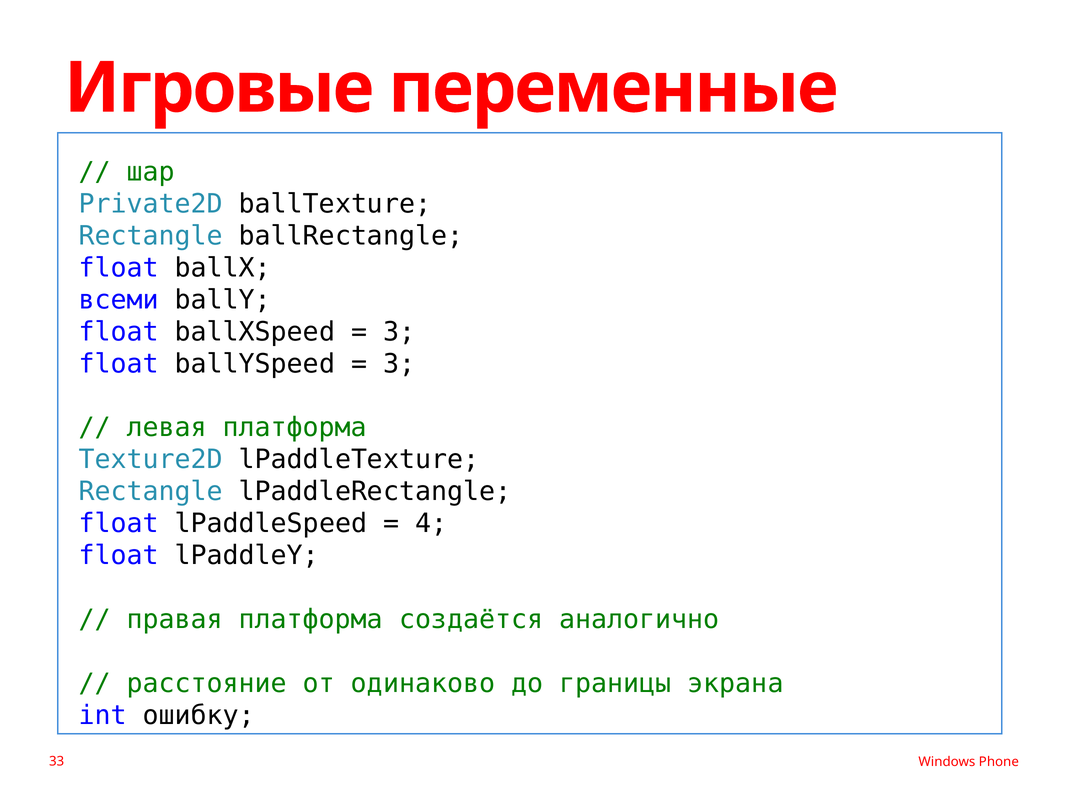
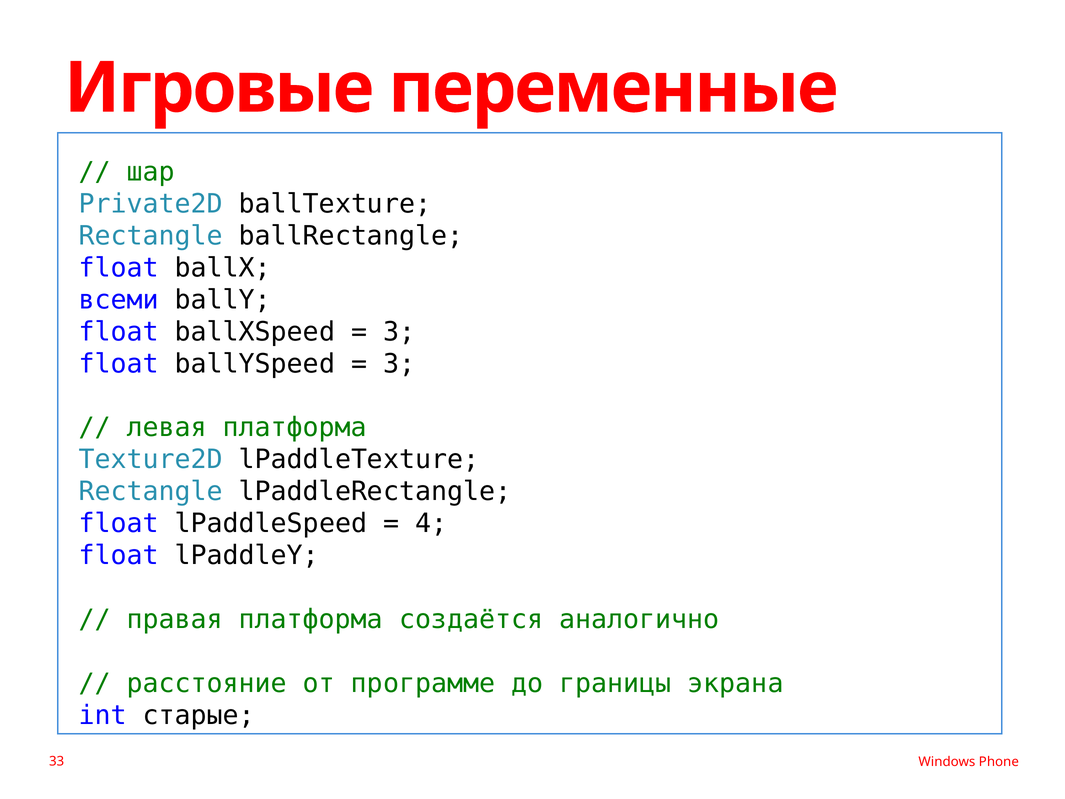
одинаково: одинаково -> программе (423, 683)
ошибку: ошибку -> старые (199, 715)
